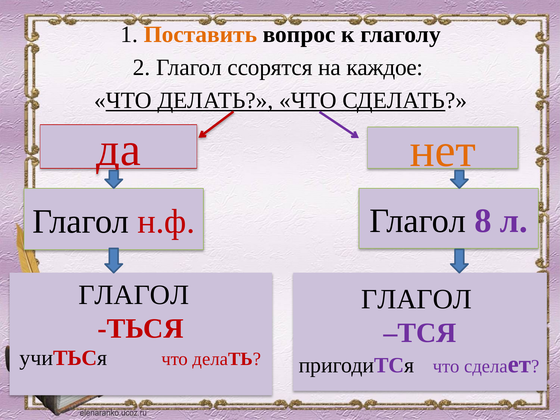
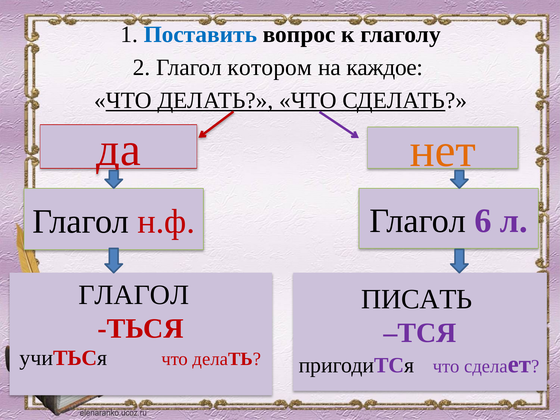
Поставить colour: orange -> blue (200, 34)
ссорятся: ссорятся -> котором (270, 67)
8: 8 -> 6 (483, 221)
ГЛАГОЛ: ГЛАГОЛ -> ПИСАТЬ (417, 299)
